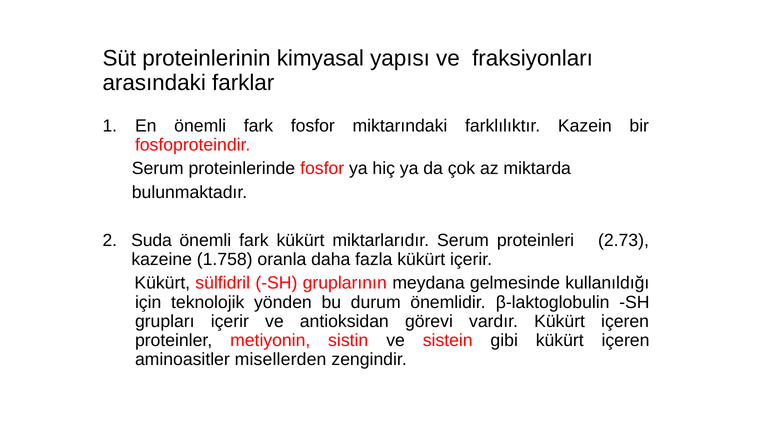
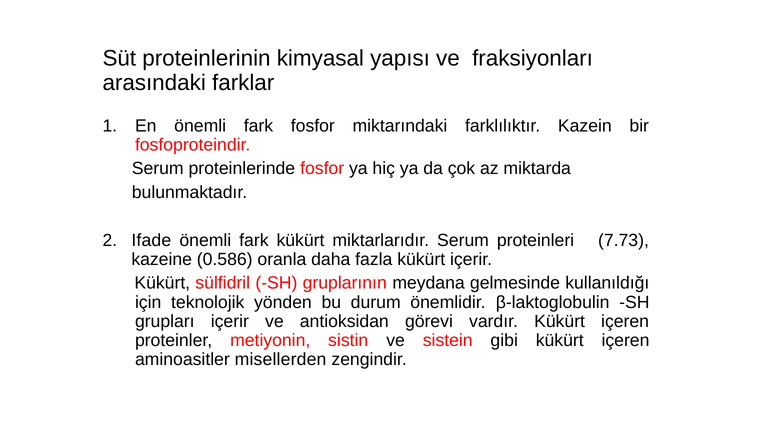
Suda: Suda -> Ifade (151, 240)
2.73: 2.73 -> 7.73 (623, 240)
1.758: 1.758 -> 0.586 (225, 259)
